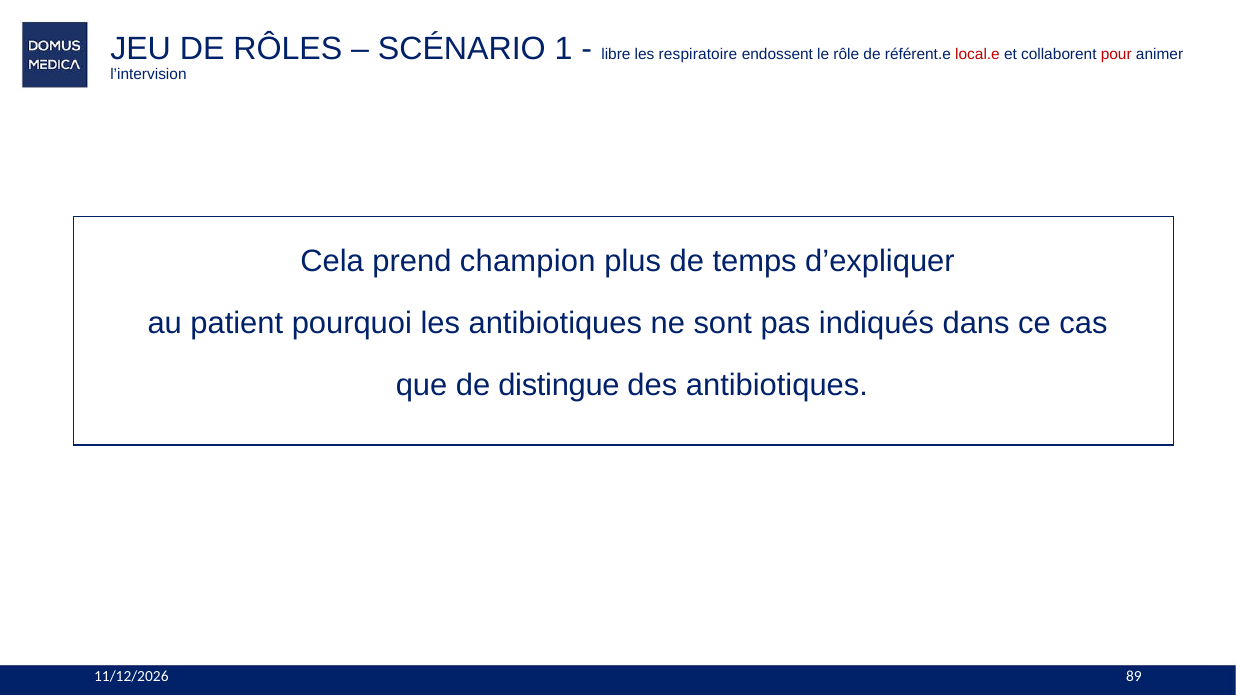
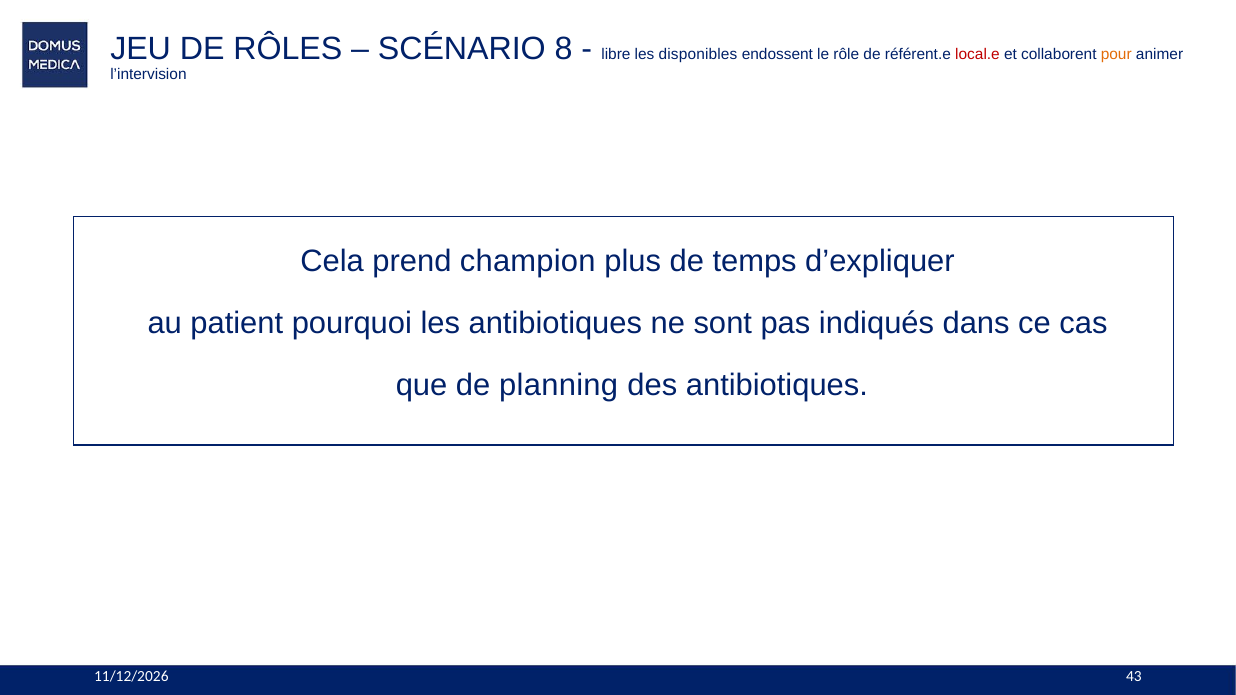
1: 1 -> 8 (564, 48)
respiratoire: respiratoire -> disponibles (698, 54)
pour colour: red -> orange (1116, 54)
distingue: distingue -> planning (559, 386)
89: 89 -> 43 (1134, 676)
